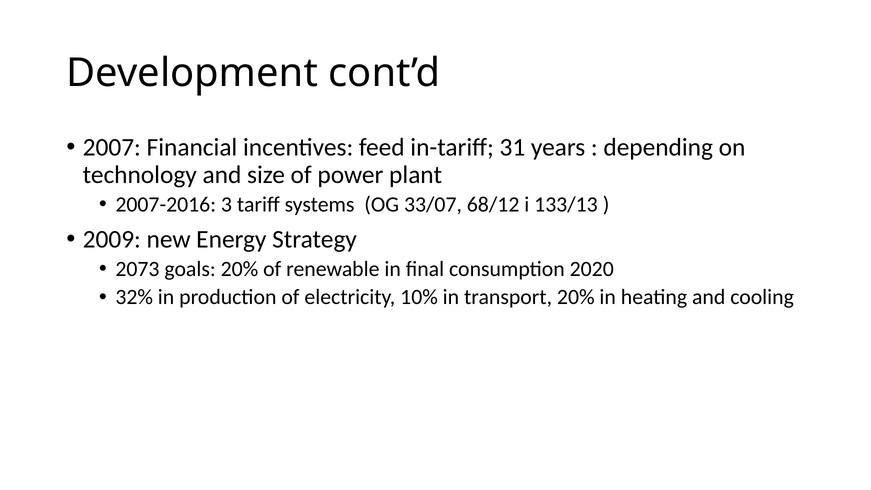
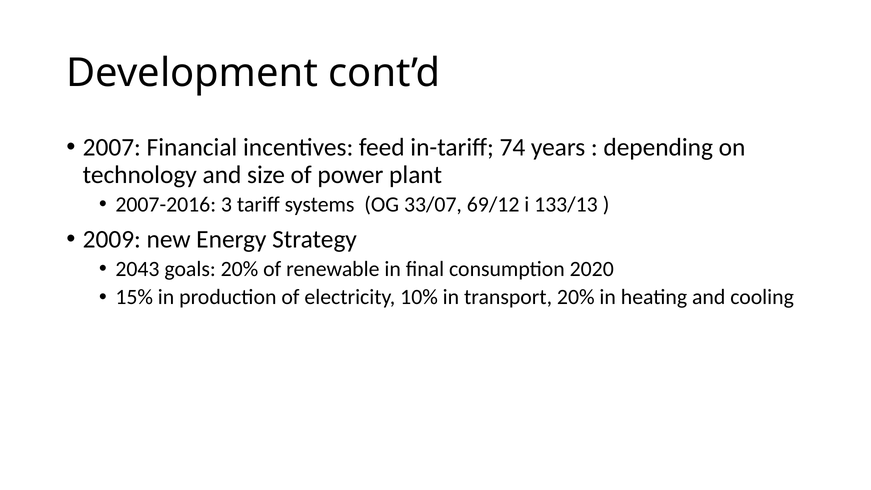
31: 31 -> 74 (512, 147)
68/12: 68/12 -> 69/12 (493, 205)
2073: 2073 -> 2043 (137, 269)
32%: 32% -> 15% (134, 297)
